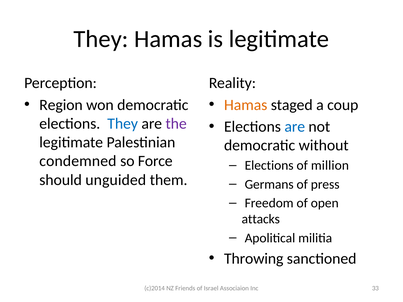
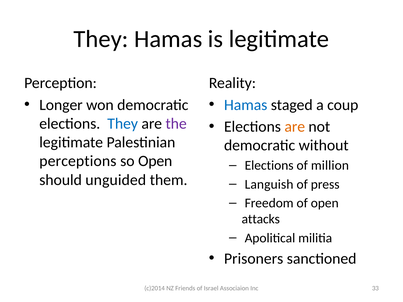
Region: Region -> Longer (61, 105)
Hamas colour: orange -> blue (246, 105)
are colour: blue -> orange (295, 127)
condemned: condemned -> perceptions (78, 161)
so Force: Force -> Open (155, 161)
Germans: Germans -> Languish (269, 184)
Throwing: Throwing -> Prisoners (254, 259)
